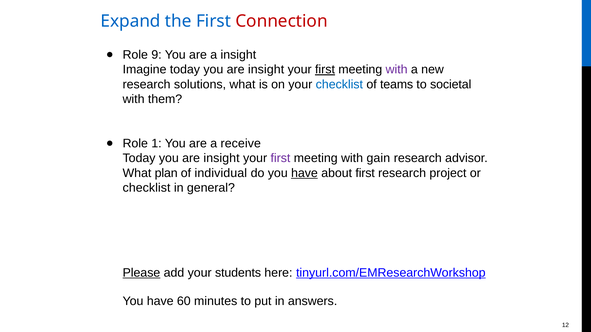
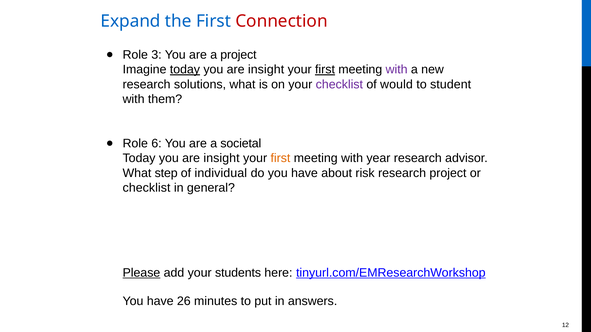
9: 9 -> 3 (156, 55)
a insight: insight -> project (238, 55)
today underline: none -> present (185, 70)
checklist colour: blue -> purple (339, 84)
teams: teams -> would (396, 84)
societal: societal -> student (451, 84)
1: 1 -> 6 (156, 144)
receive: receive -> societal (241, 144)
first colour: purple -> orange (280, 158)
gain: gain -> year (378, 158)
plan: plan -> step (166, 173)
have underline: present -> none (304, 173)
about first: first -> risk (365, 173)
60: 60 -> 26 (184, 301)
